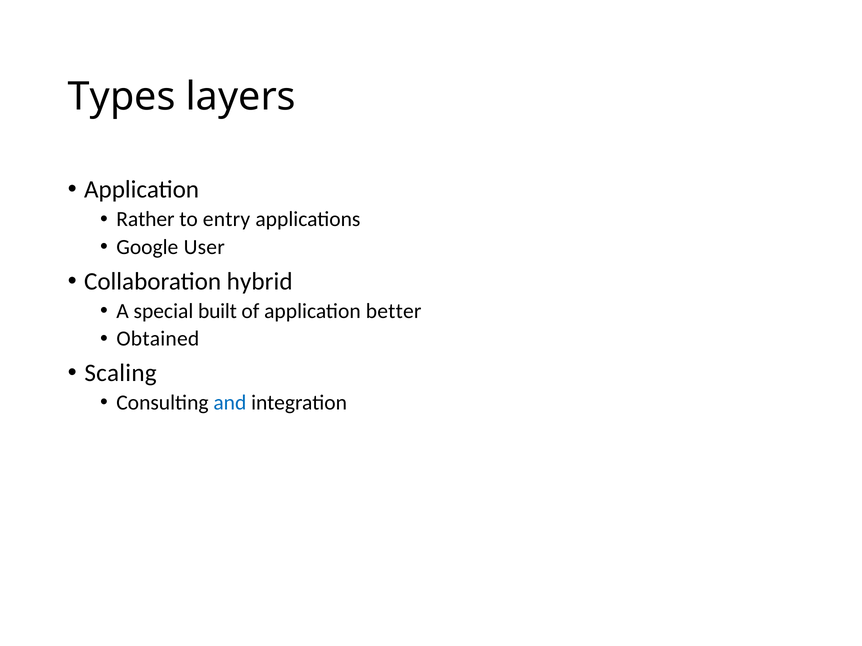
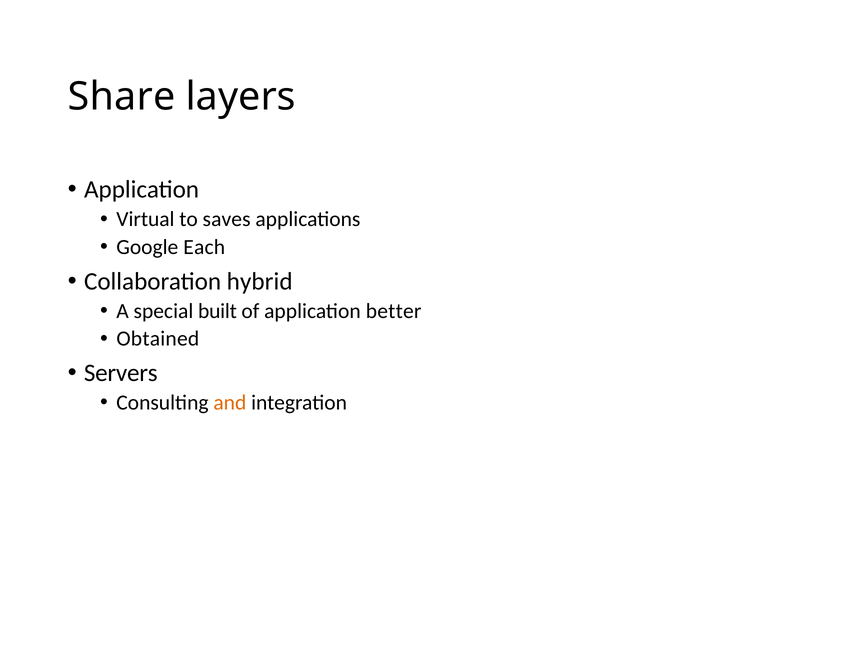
Types: Types -> Share (122, 97)
Rather: Rather -> Virtual (145, 220)
entry: entry -> saves (227, 220)
User: User -> Each (204, 247)
Scaling: Scaling -> Servers (121, 373)
and colour: blue -> orange (230, 403)
